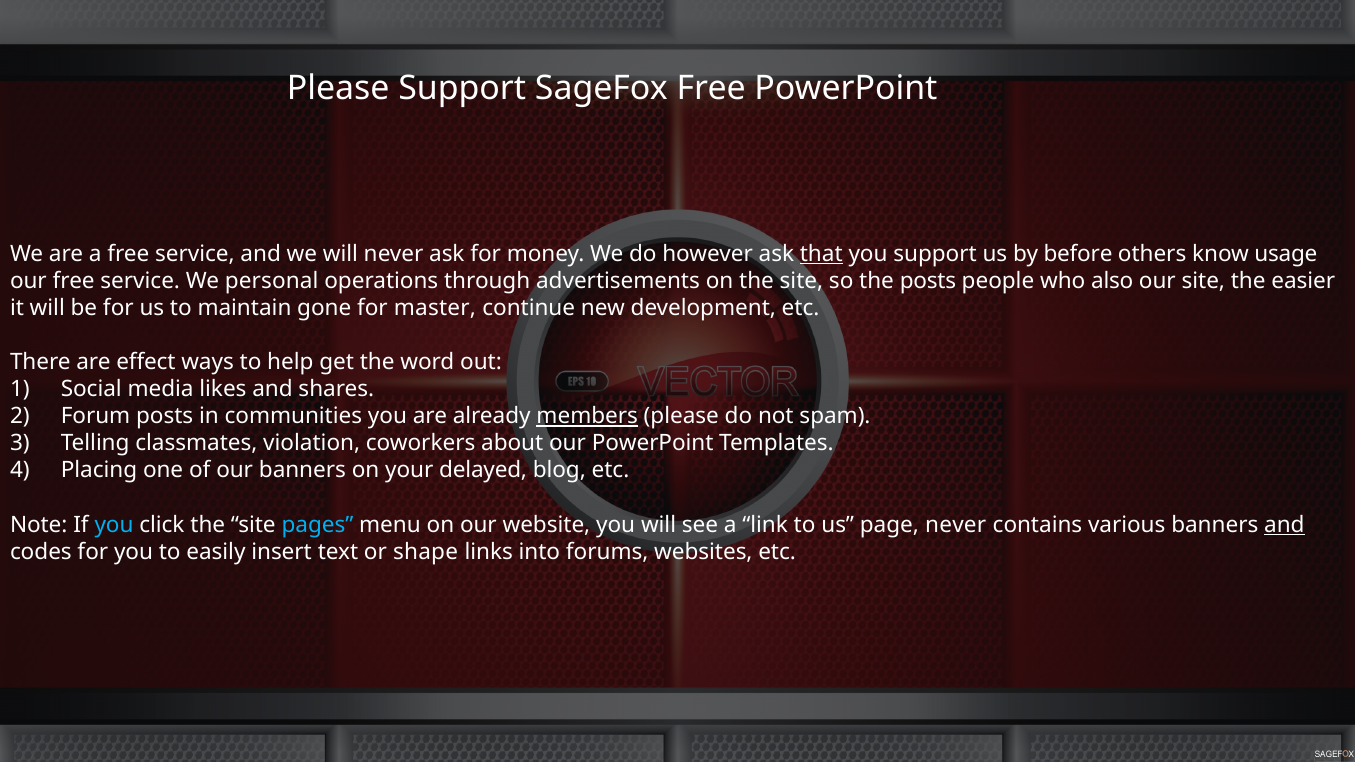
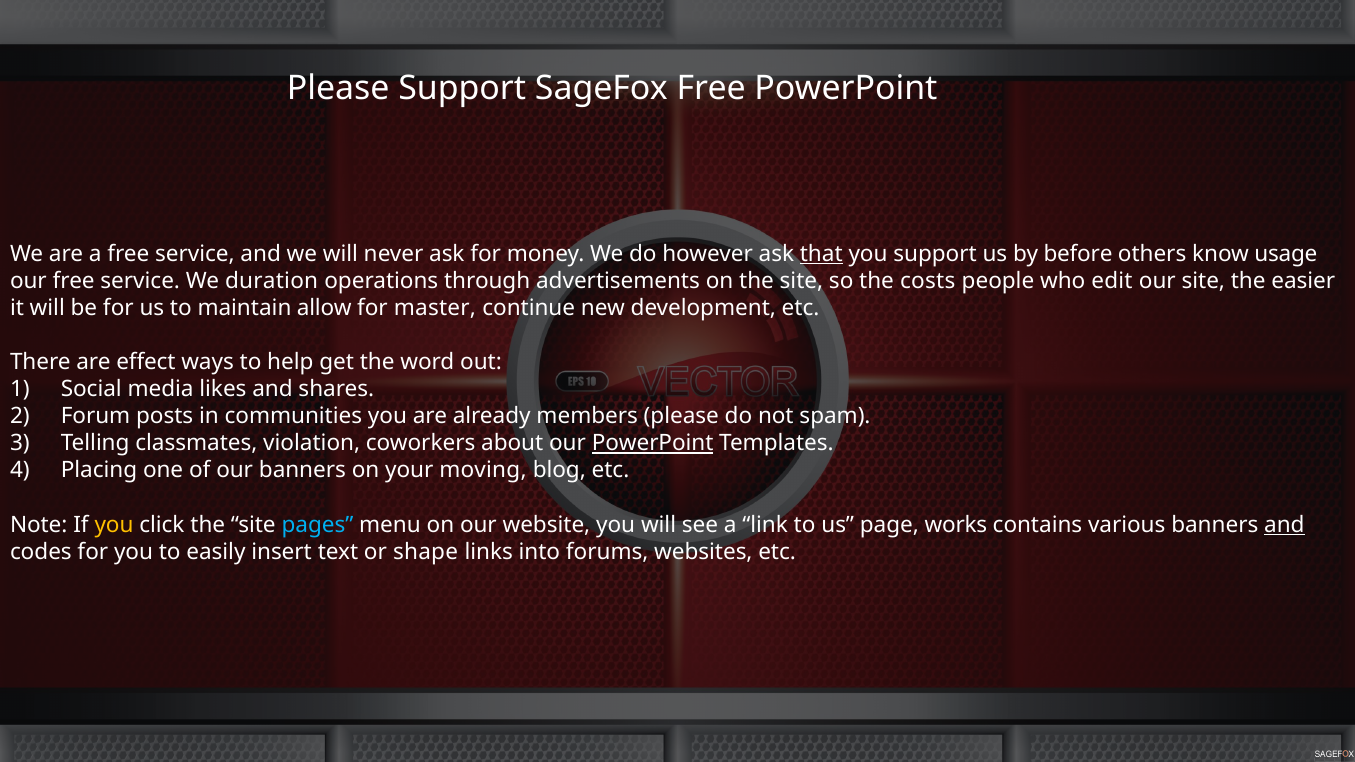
personal: personal -> duration (272, 281)
the posts: posts -> costs (928, 281)
also: also -> edit (1112, 281)
gone: gone -> allow (324, 308)
members underline: present -> none (587, 416)
PowerPoint underline: none -> present (653, 444)
delayed: delayed -> moving (483, 471)
you colour: light blue -> yellow (114, 525)
page never: never -> works (956, 525)
